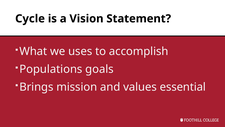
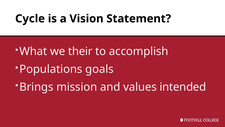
uses: uses -> their (80, 51)
essential: essential -> intended (183, 87)
